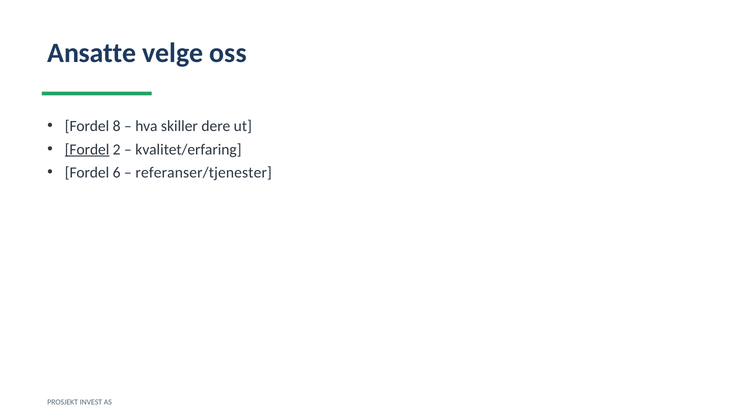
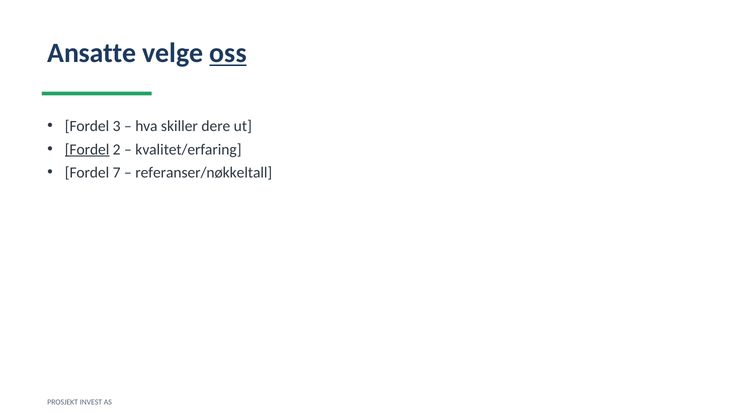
oss underline: none -> present (228, 53)
8: 8 -> 3 (117, 126)
6: 6 -> 7 (117, 173)
referanser/tjenester: referanser/tjenester -> referanser/nøkkeltall (204, 173)
